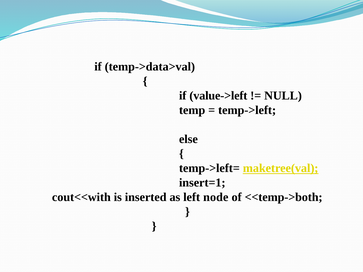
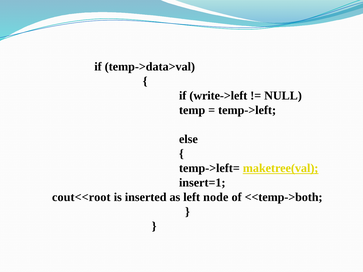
value->left: value->left -> write->left (218, 96)
cout<<with: cout<<with -> cout<<root (81, 197)
